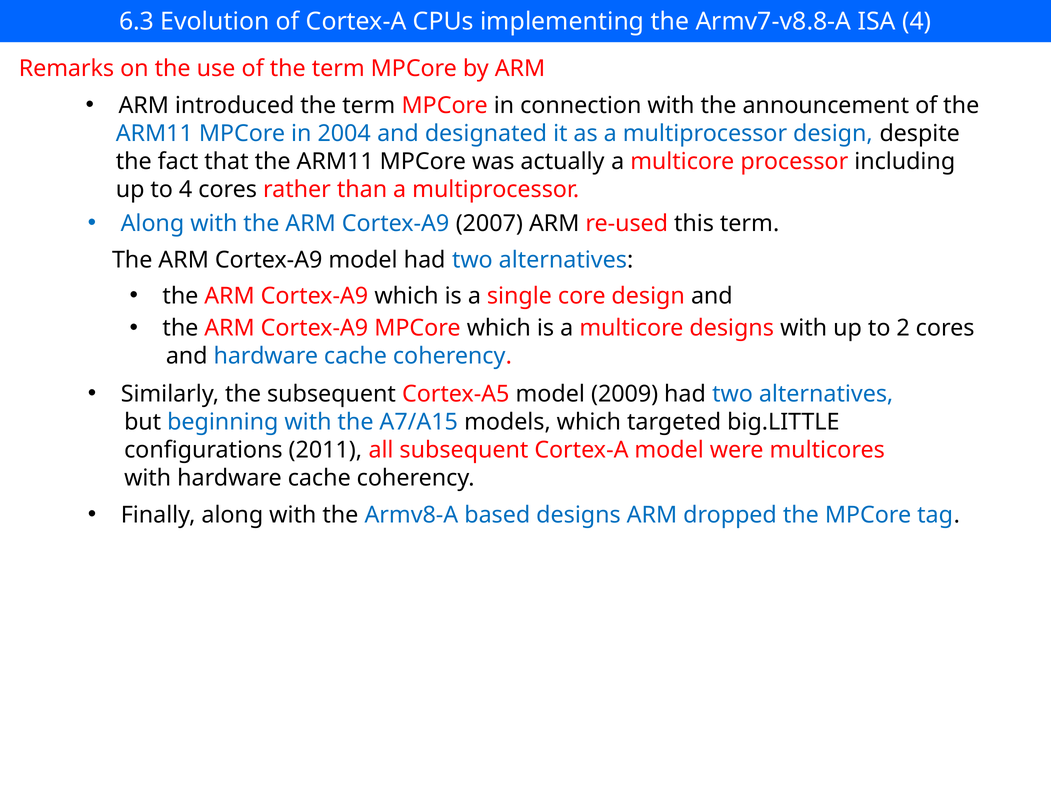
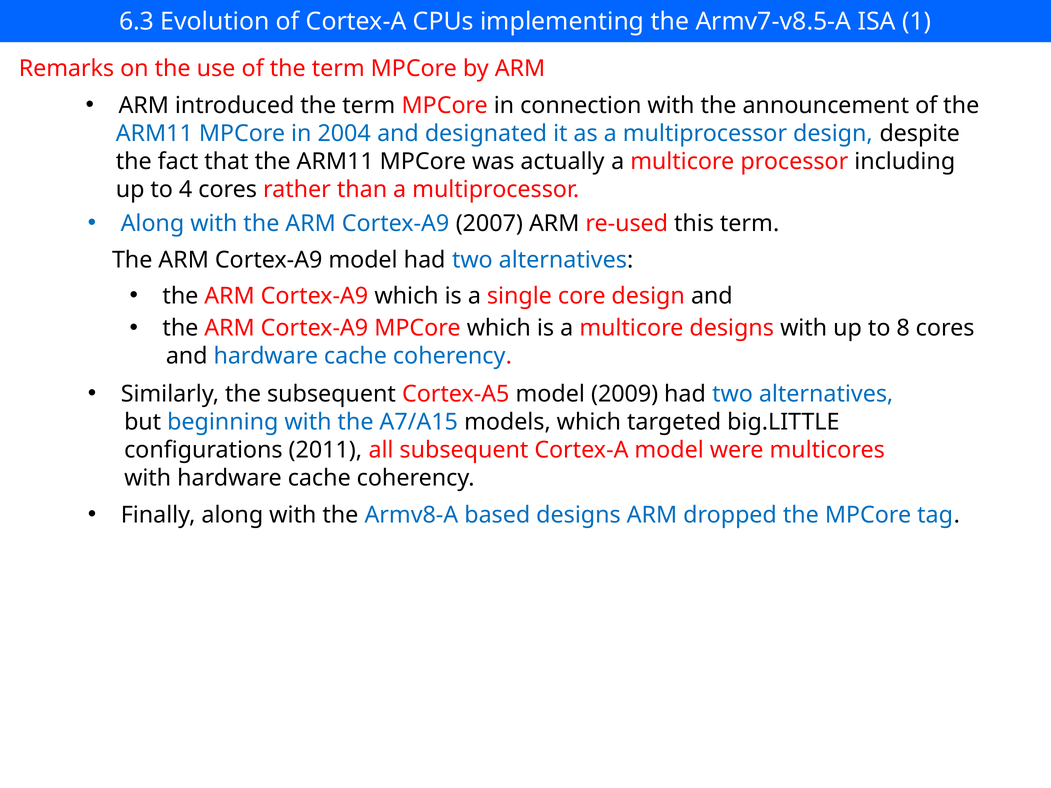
Armv7-v8.8-A: Armv7-v8.8-A -> Armv7-v8.5-A (773, 21)
ISA 4: 4 -> 1 (917, 21)
2: 2 -> 8 (903, 328)
